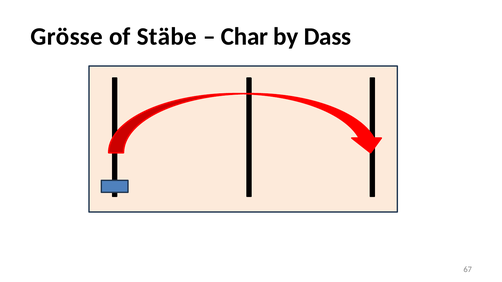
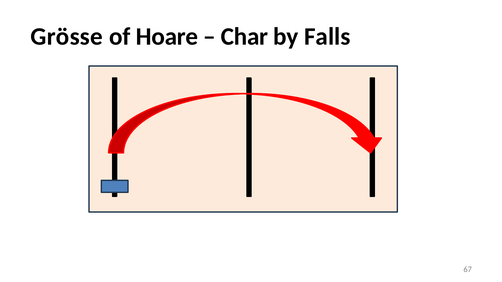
Stäbe: Stäbe -> Hoare (167, 37)
Dass: Dass -> Falls (327, 37)
